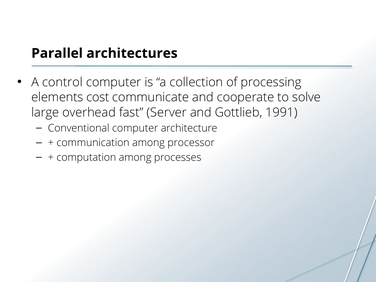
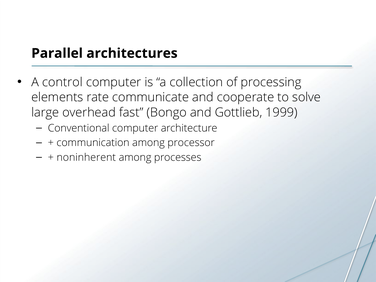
cost: cost -> rate (98, 97)
Server: Server -> Bongo (167, 112)
1991: 1991 -> 1999 (281, 112)
computation: computation -> noninherent (86, 157)
